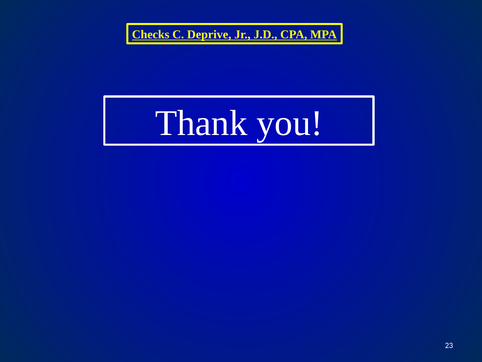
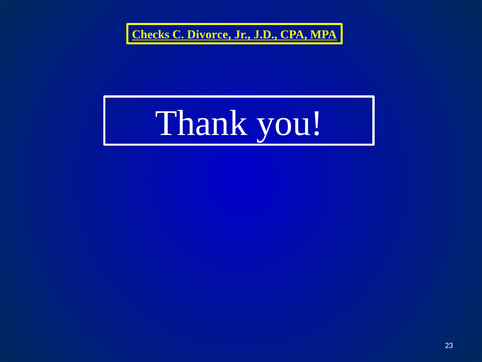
Deprive: Deprive -> Divorce (209, 35)
